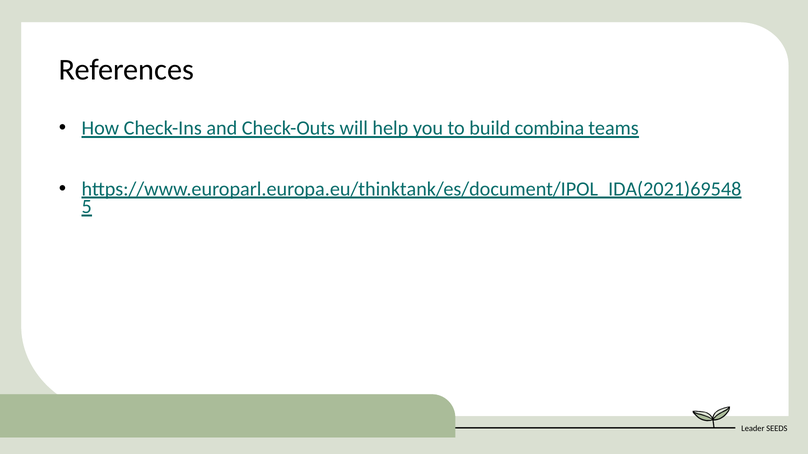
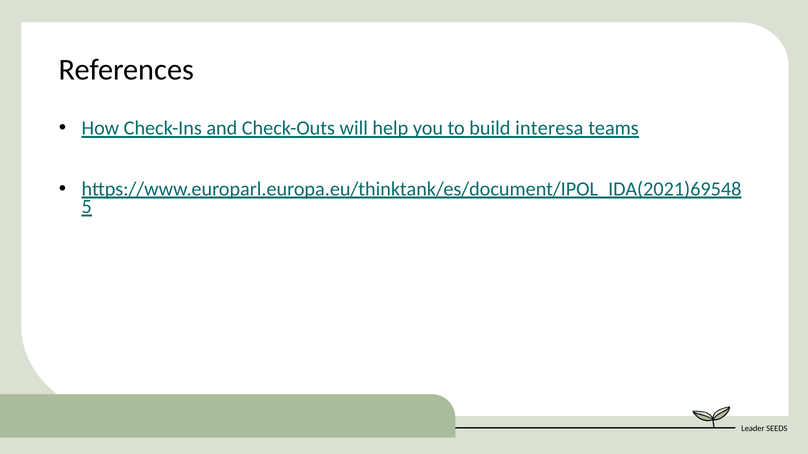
combina: combina -> interesa (549, 128)
